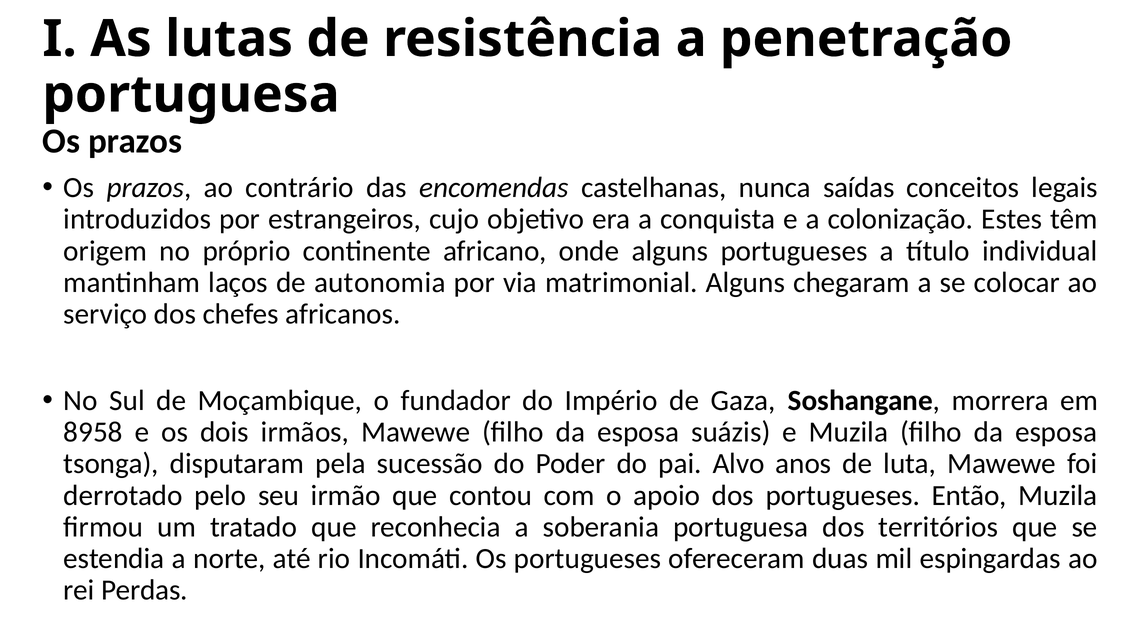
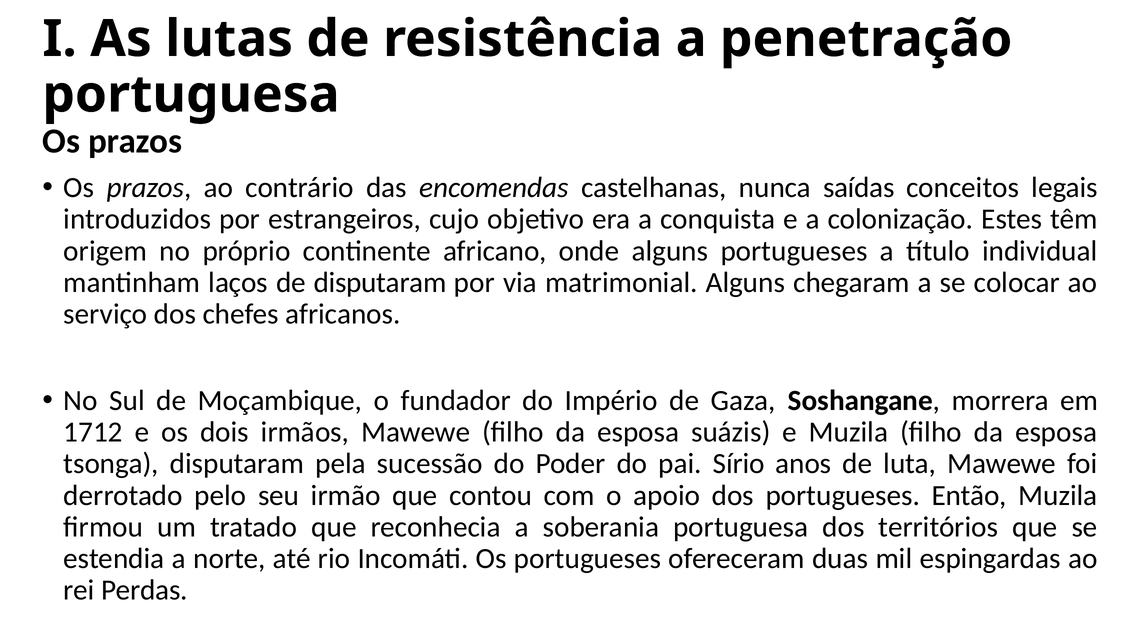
de autonomia: autonomia -> disputaram (380, 283)
8958: 8958 -> 1712 (93, 432)
Alvo: Alvo -> Sírio (739, 464)
